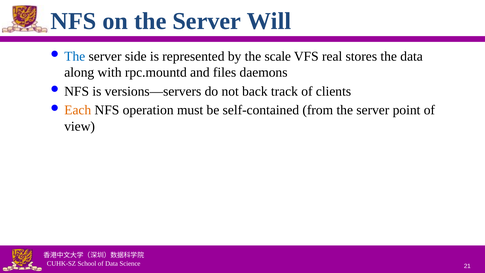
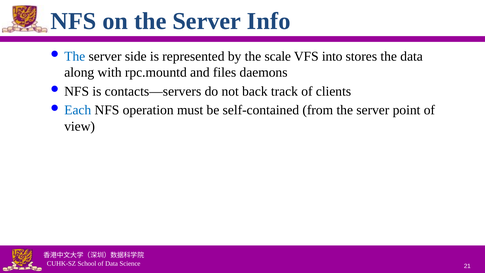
Will: Will -> Info (269, 21)
real: real -> into (332, 56)
versions—servers: versions—servers -> contacts—servers (153, 91)
Each colour: orange -> blue (78, 110)
